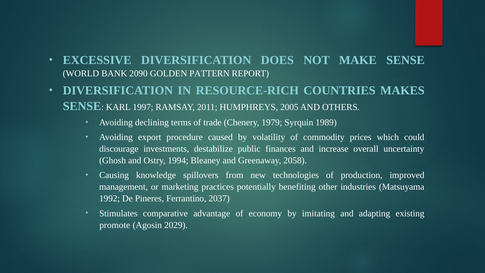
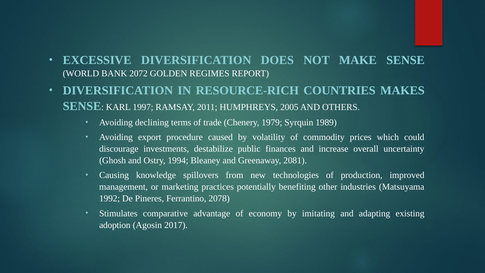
2090: 2090 -> 2072 (138, 74)
PATTERN: PATTERN -> REGIMES (209, 74)
2058: 2058 -> 2081 (295, 160)
2037: 2037 -> 2078 (219, 198)
promote: promote -> adoption (115, 225)
2029: 2029 -> 2017 (176, 225)
